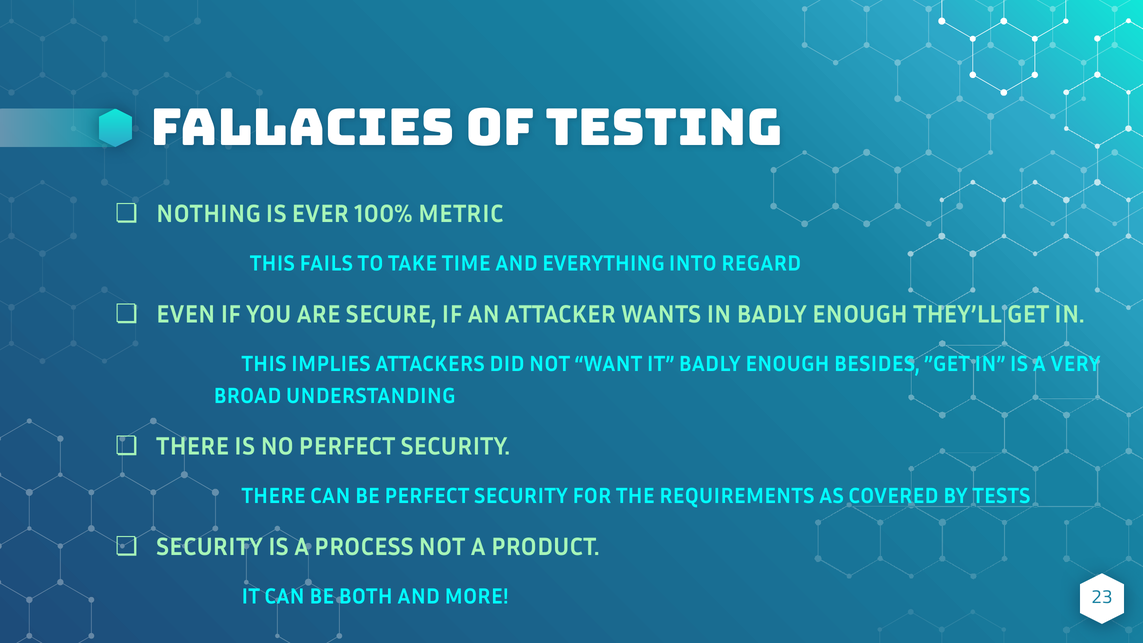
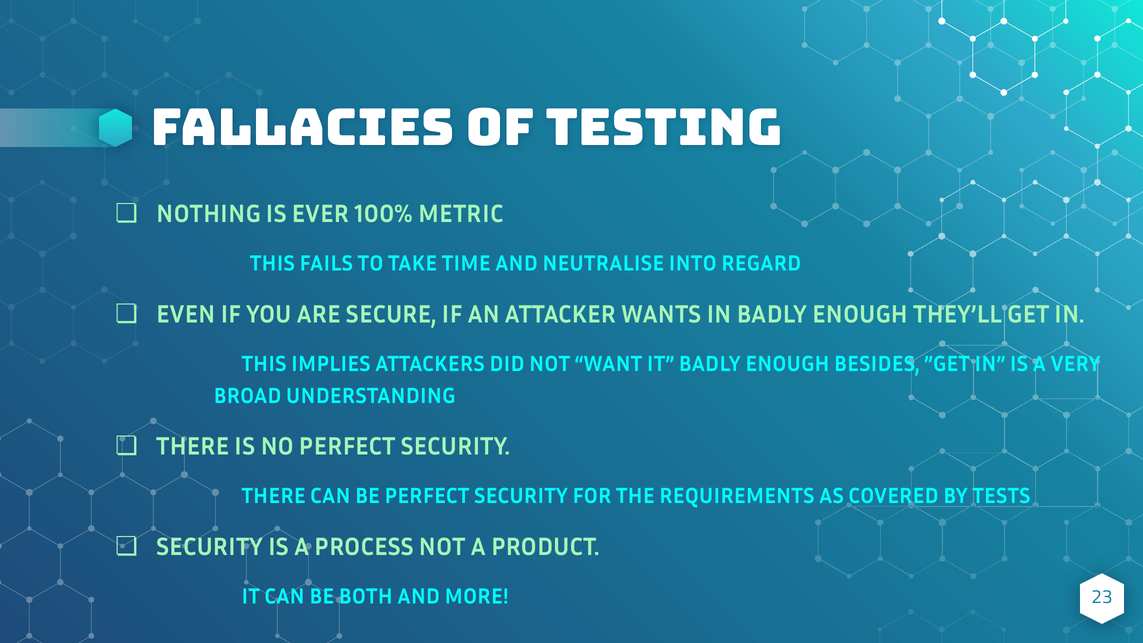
EVERYTHING: EVERYTHING -> NEUTRALISE (603, 264)
